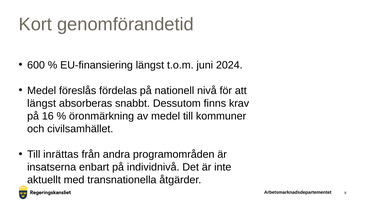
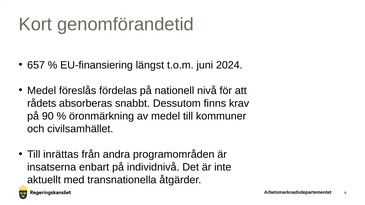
600: 600 -> 657 (36, 65)
längst: längst -> rådets (42, 103)
16: 16 -> 90 (48, 116)
